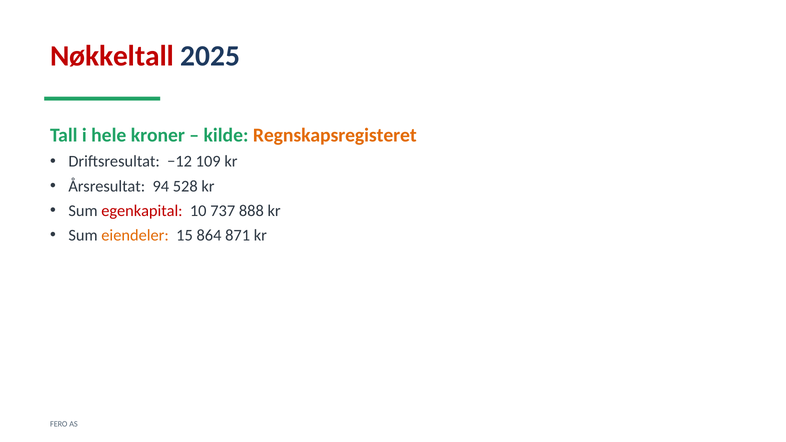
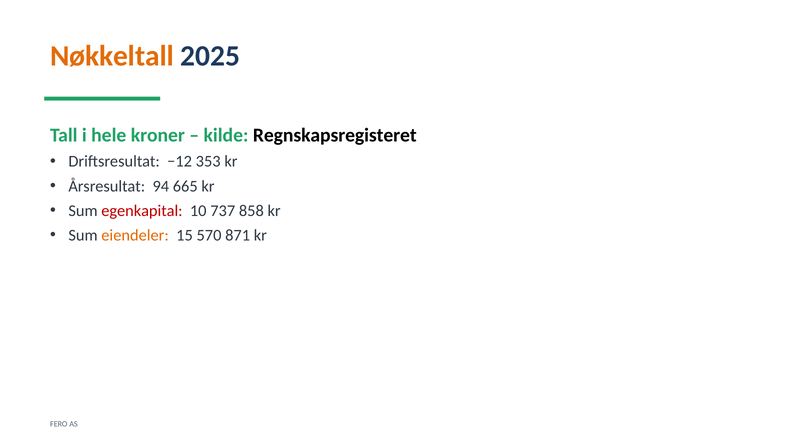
Nøkkeltall colour: red -> orange (112, 56)
Regnskapsregisteret colour: orange -> black (335, 135)
109: 109 -> 353 (208, 162)
528: 528 -> 665 (185, 186)
888: 888 -> 858 (251, 211)
864: 864 -> 570 (209, 235)
